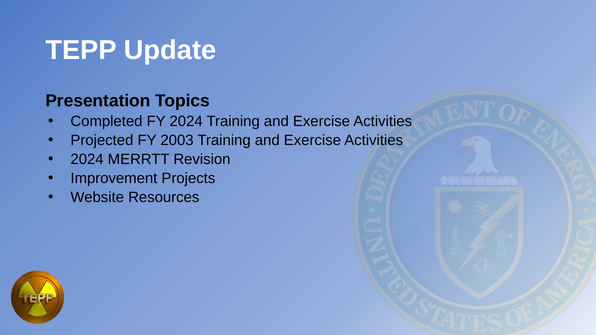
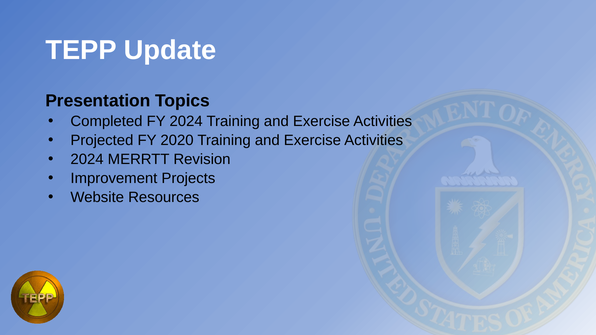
2003: 2003 -> 2020 (177, 140)
